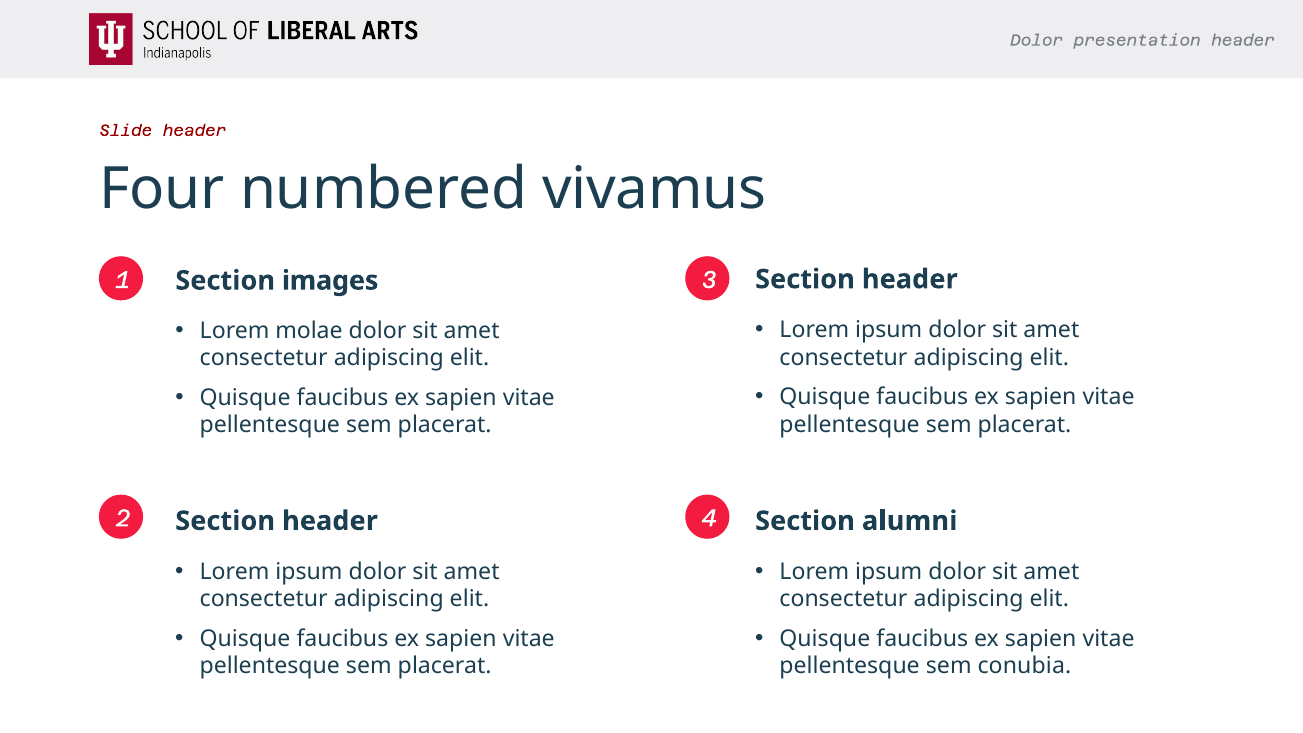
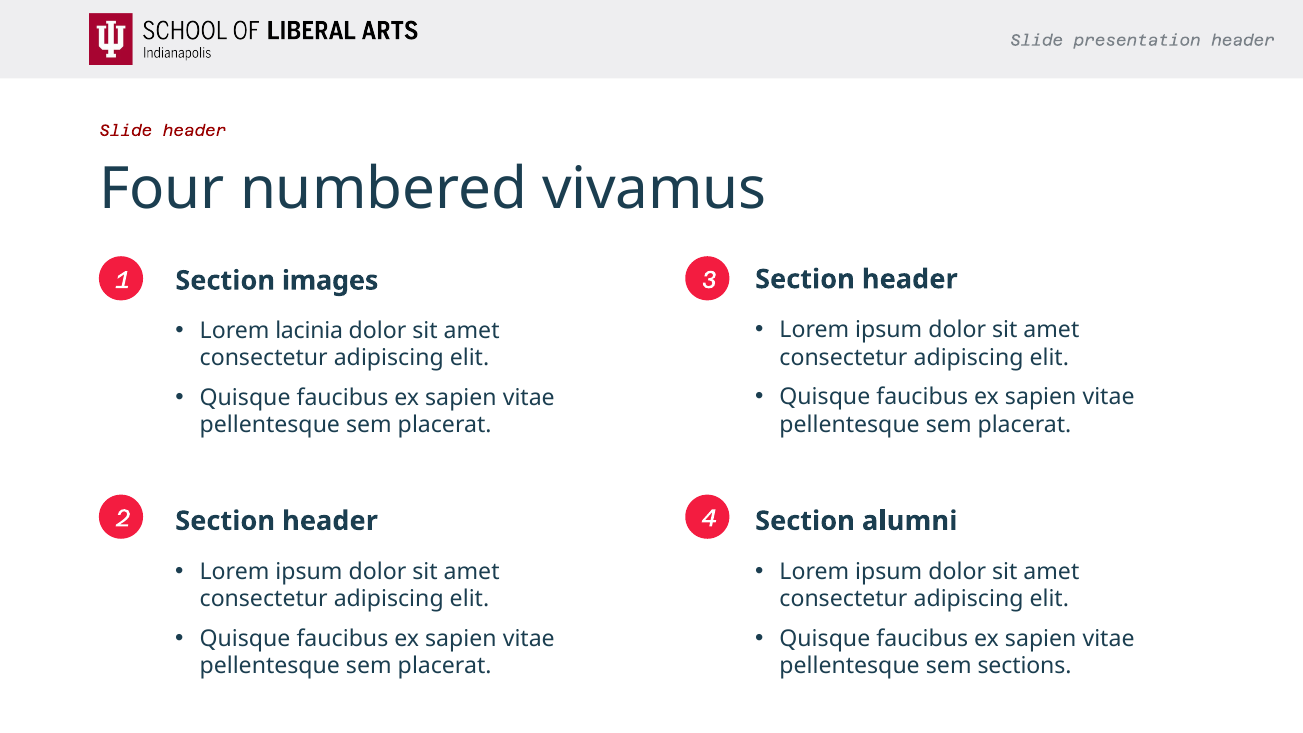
Dolor: Dolor -> Slide (1037, 40)
molae: molae -> lacinia (309, 330)
conubia: conubia -> sections (1025, 666)
